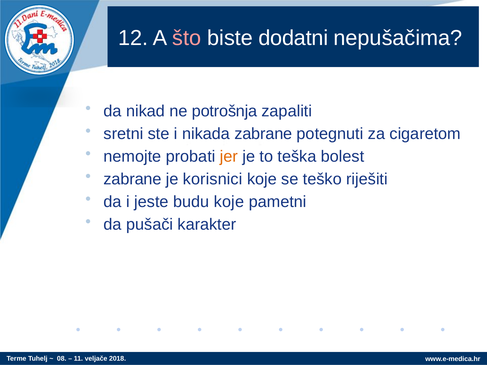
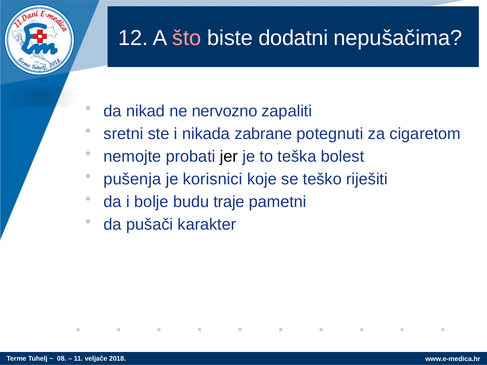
potrošnja: potrošnja -> nervozno (225, 111)
jer colour: orange -> black (229, 157)
zabrane: zabrane -> pušenja (132, 179)
jeste: jeste -> bolje (151, 202)
budu koje: koje -> traje (229, 202)
